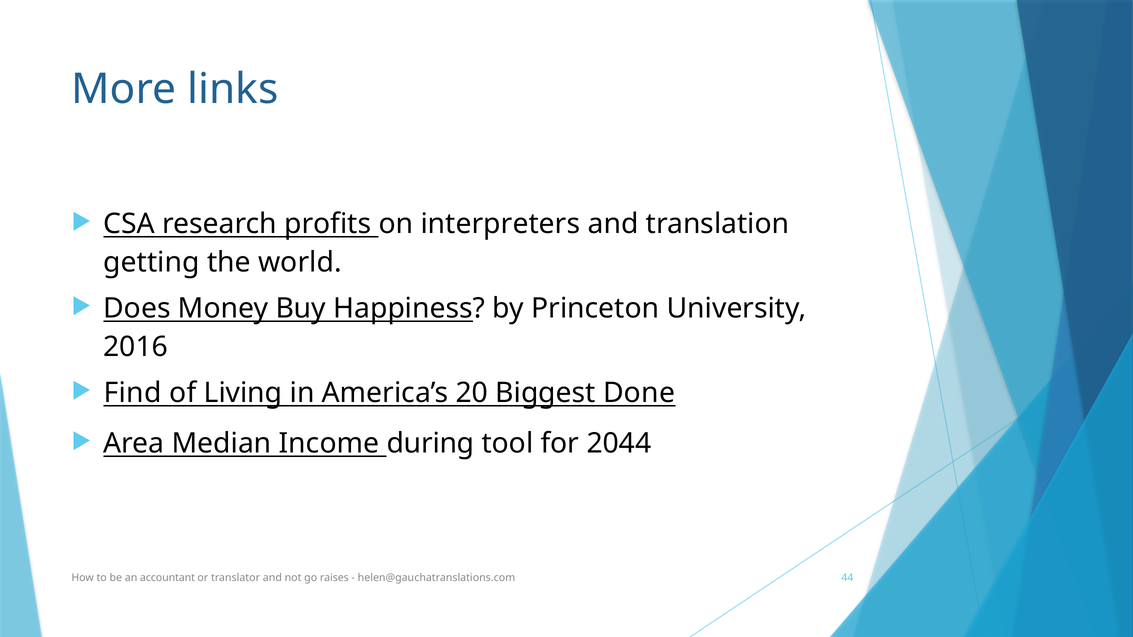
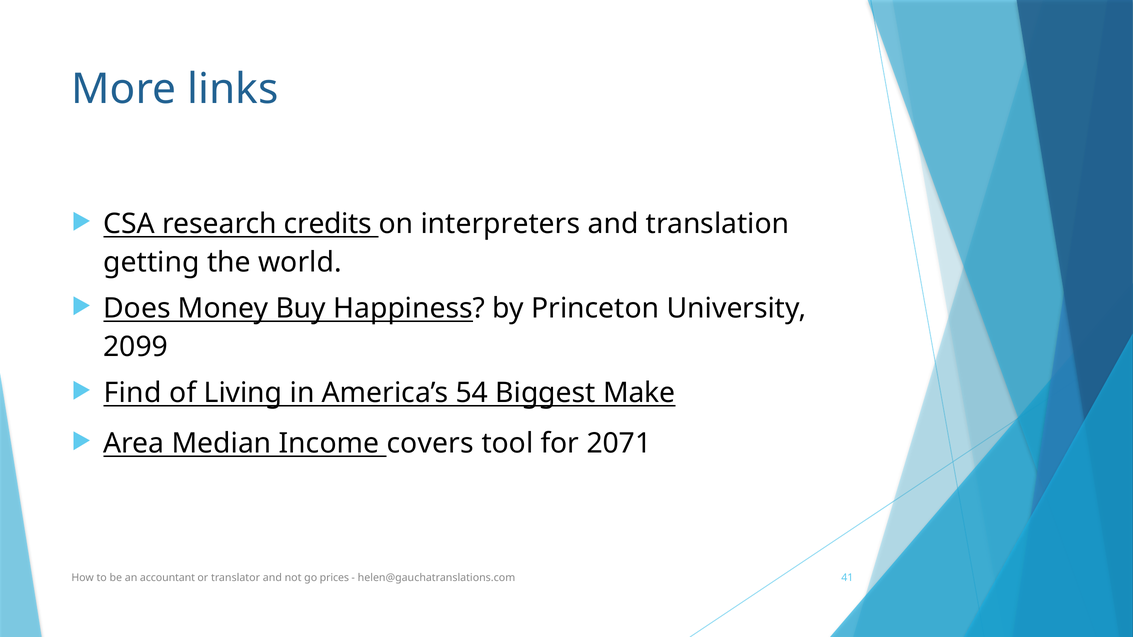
profits: profits -> credits (328, 224)
2016: 2016 -> 2099 (136, 347)
20: 20 -> 54 (472, 393)
Done: Done -> Make (639, 393)
during: during -> covers (430, 443)
2044: 2044 -> 2071 (619, 443)
raises: raises -> prices (334, 578)
44: 44 -> 41 (847, 578)
